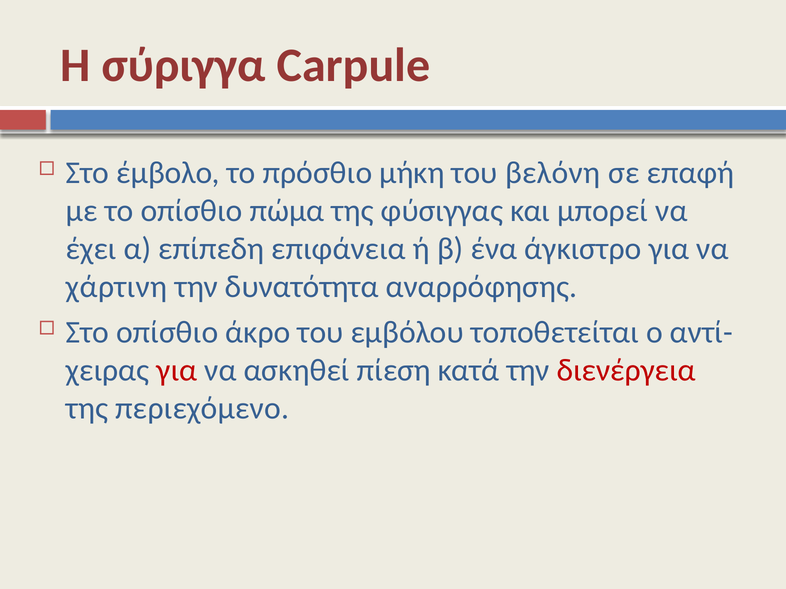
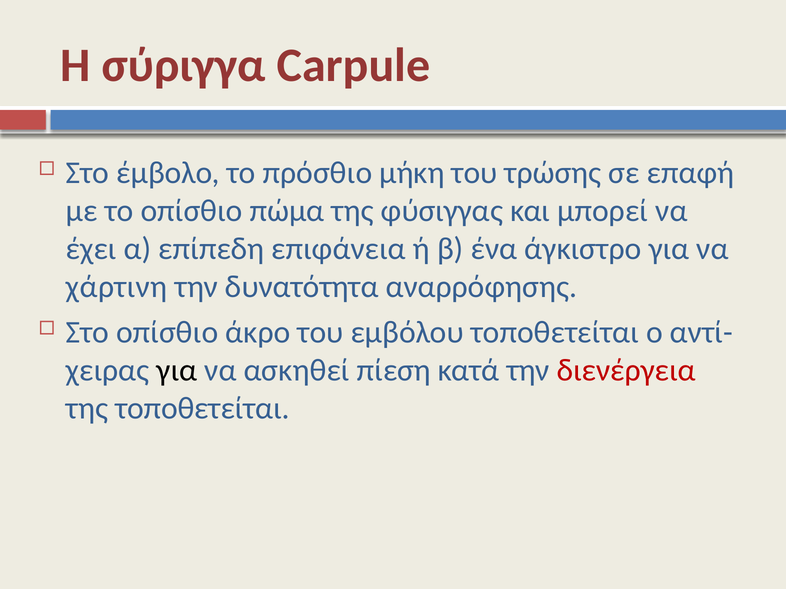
βελόνη: βελόνη -> τρώσης (553, 173)
για colour: red -> black (177, 371)
της περιεχόμενο: περιεχόμενο -> τοποθετείται (202, 409)
